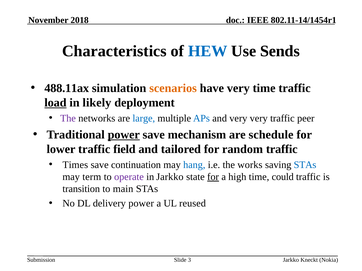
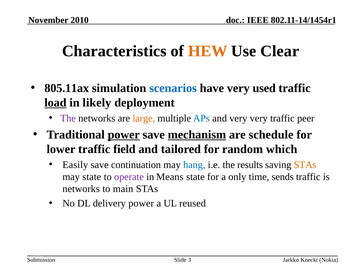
2018: 2018 -> 2010 (80, 20)
HEW colour: blue -> orange (208, 51)
Sends: Sends -> Clear (280, 51)
488.11ax: 488.11ax -> 805.11ax (67, 88)
scenarios colour: orange -> blue (173, 88)
very time: time -> used (264, 88)
large colour: blue -> orange (144, 118)
mechanism underline: none -> present (197, 135)
random traffic: traffic -> which (282, 149)
Times: Times -> Easily (75, 165)
works: works -> results (250, 165)
STAs colour: blue -> orange (305, 165)
may term: term -> state (92, 177)
in Jarkko: Jarkko -> Means (170, 177)
for underline: present -> none (213, 177)
high: high -> only (237, 177)
could: could -> sends (283, 177)
transition: transition -> networks (81, 189)
